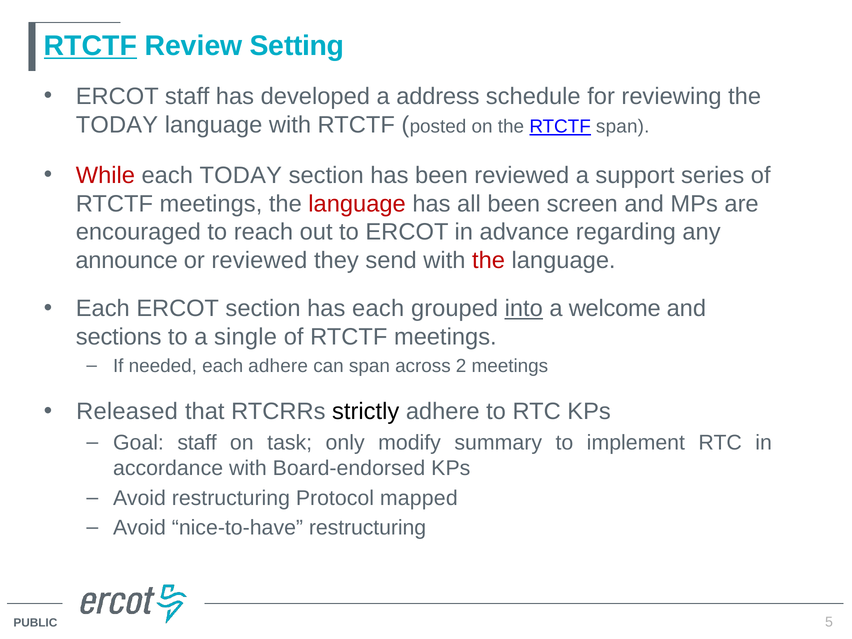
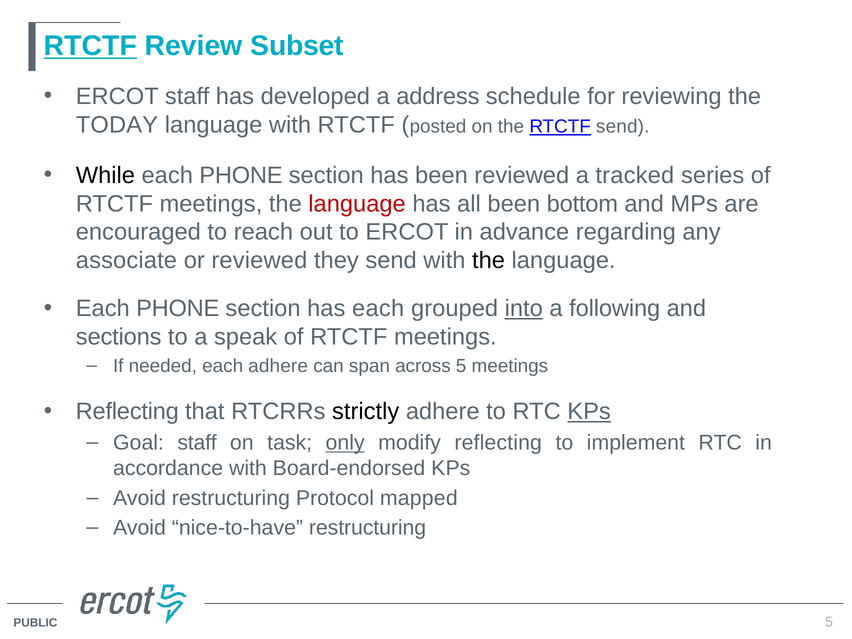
Setting: Setting -> Subset (297, 46)
RTCTF span: span -> send (623, 126)
While colour: red -> black (105, 175)
TODAY: TODAY -> PHONE (241, 175)
support: support -> tracked (635, 175)
screen: screen -> bottom (582, 204)
announce: announce -> associate (126, 261)
the colour: red -> black (489, 261)
ERCOT: ERCOT -> PHONE (178, 309)
welcome: welcome -> following (615, 309)
single: single -> speak (246, 337)
across 2: 2 -> 5 (461, 366)
Released: Released -> Reflecting (127, 412)
KPs underline: none -> present (589, 412)
only underline: none -> present (345, 443)
modify summary: summary -> reflecting (498, 443)
